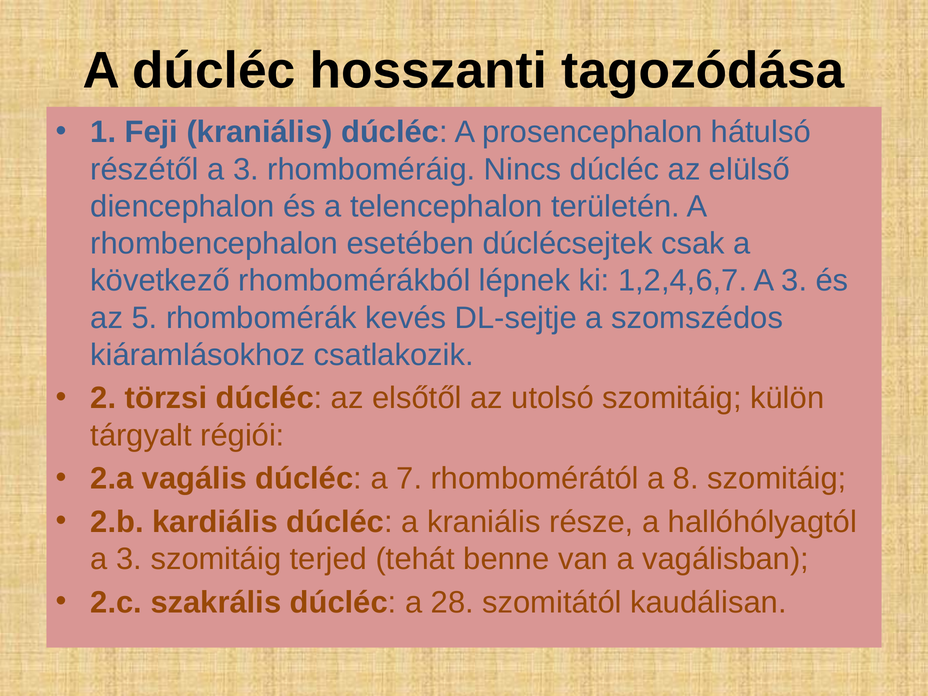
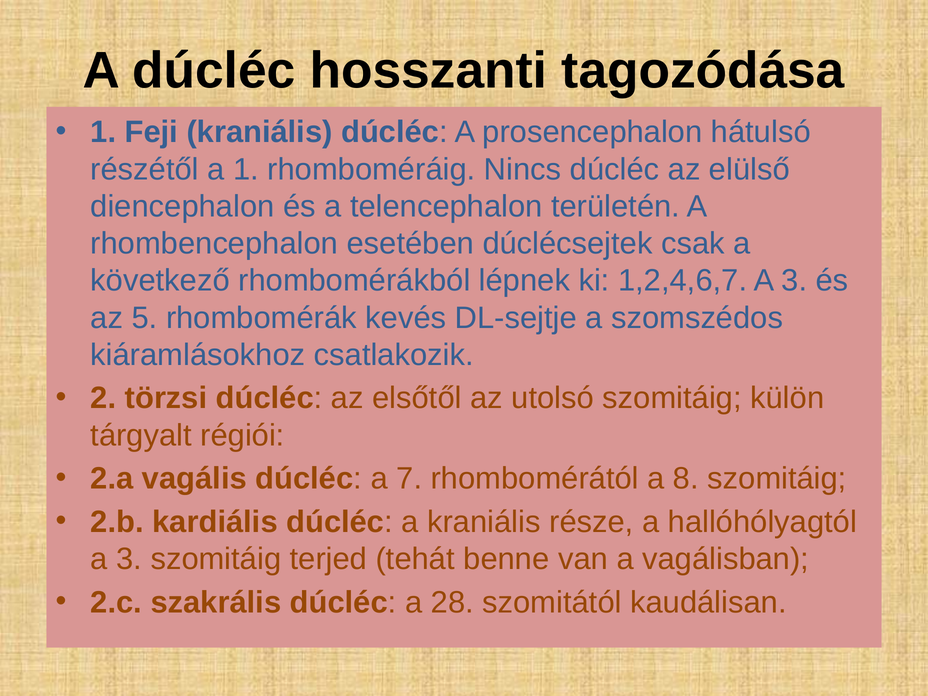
részétől a 3: 3 -> 1 (246, 169)
